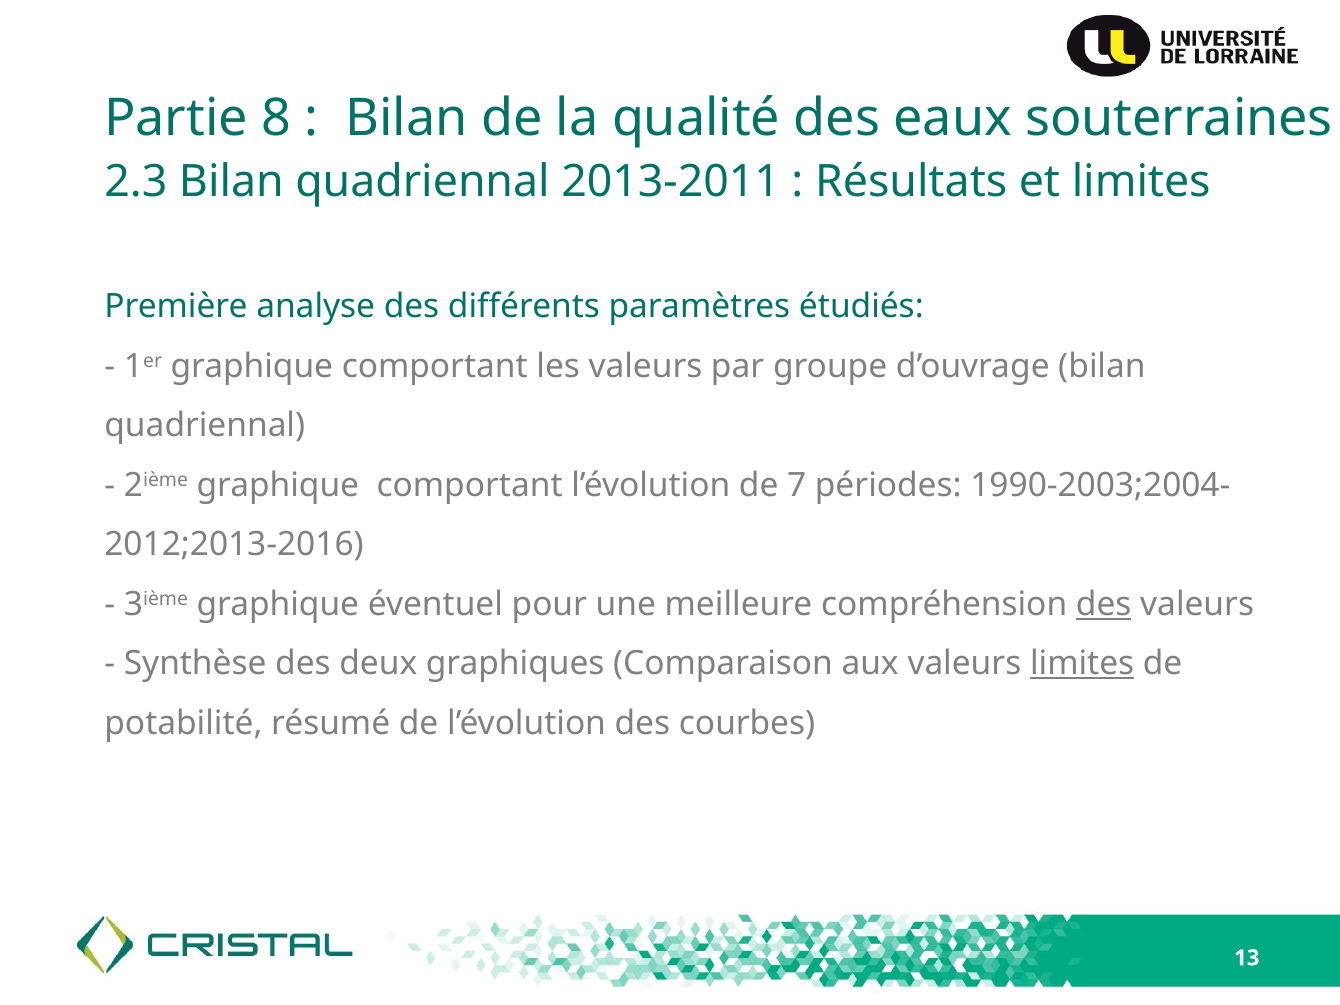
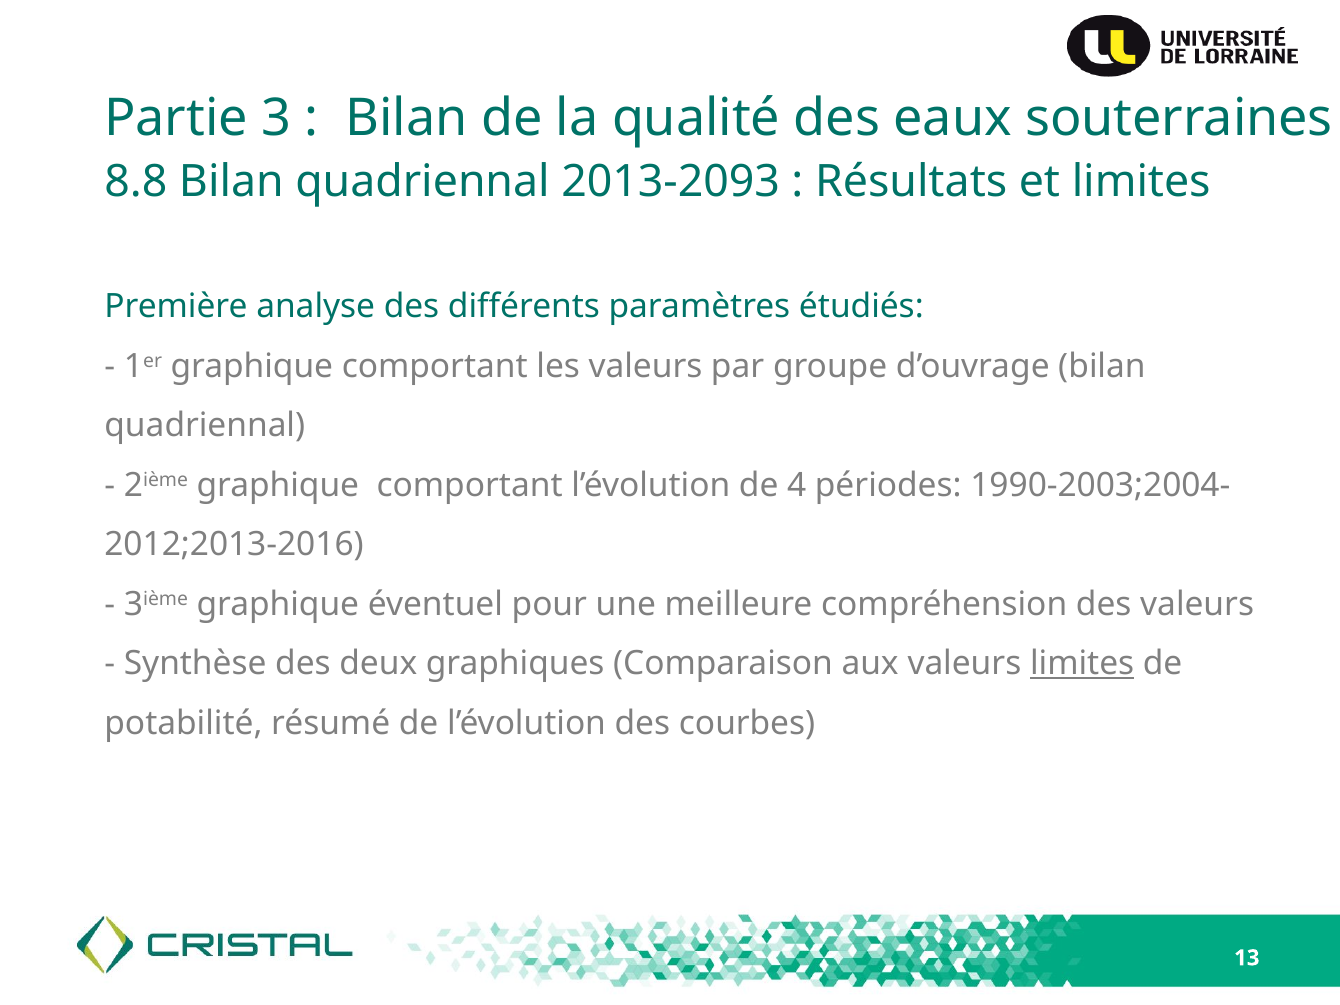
8: 8 -> 3 (276, 118)
2.3: 2.3 -> 8.8 (136, 181)
2013-2011: 2013-2011 -> 2013-2093 (671, 181)
7: 7 -> 4 (797, 485)
des underline: present -> none (1104, 604)
